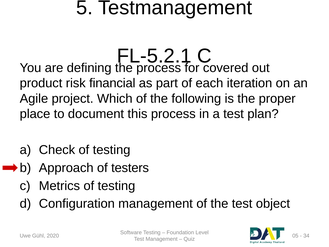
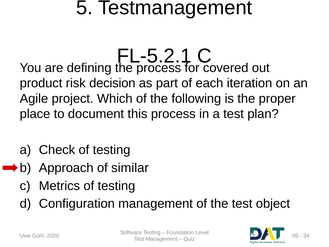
financial: financial -> decision (112, 83)
testers: testers -> similar (130, 168)
